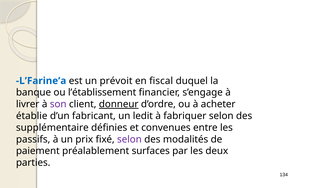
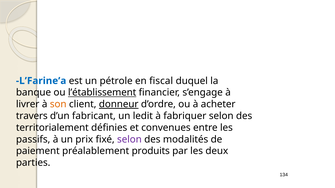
prévoit: prévoit -> pétrole (116, 81)
l’établissement underline: none -> present (102, 93)
son colour: purple -> orange (58, 104)
établie: établie -> travers (32, 116)
supplémentaire: supplémentaire -> territorialement (52, 128)
surfaces: surfaces -> produits (151, 151)
